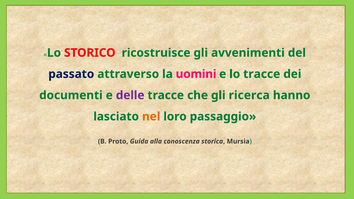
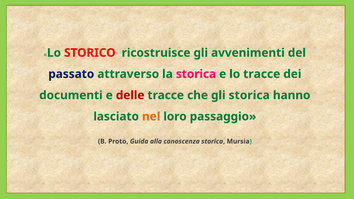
la uomini: uomini -> storica (196, 74)
delle colour: purple -> red (130, 95)
gli ricerca: ricerca -> storica (249, 95)
